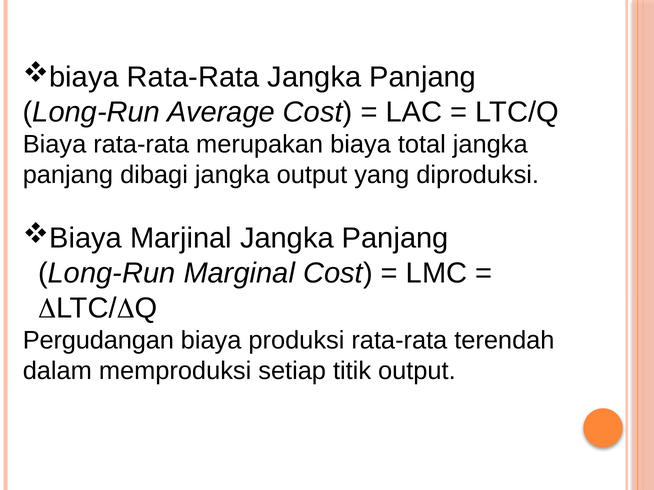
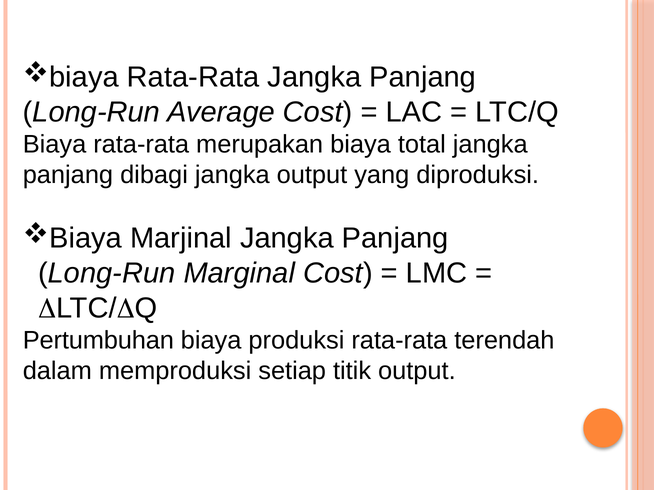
Pergudangan: Pergudangan -> Pertumbuhan (98, 341)
